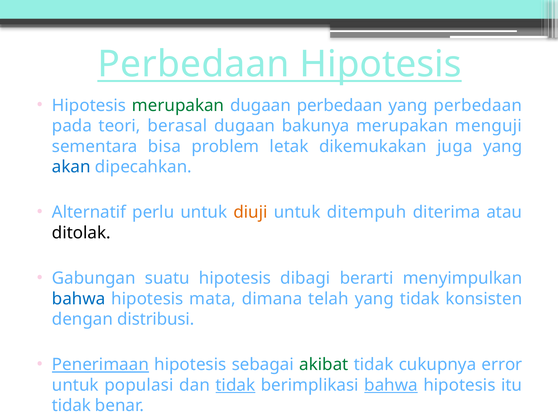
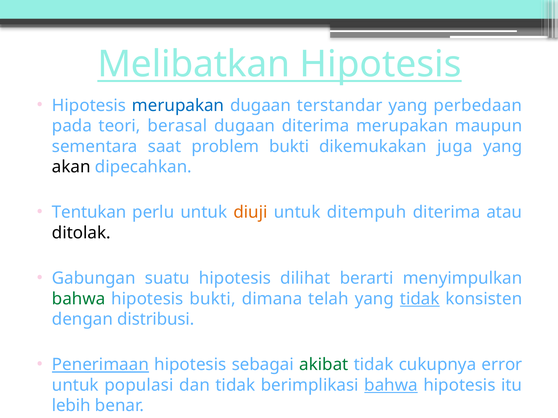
Perbedaan: Perbedaan -> Melibatkan (194, 64)
merupakan colour: green -> blue (178, 106)
dugaan perbedaan: perbedaan -> terstandar (340, 106)
dugaan bakunya: bakunya -> diterima (316, 126)
menguji: menguji -> maupun (489, 126)
bisa: bisa -> saat (165, 147)
problem letak: letak -> bukti (289, 147)
akan colour: blue -> black (71, 167)
Alternatif: Alternatif -> Tentukan (89, 213)
dibagi: dibagi -> dilihat (305, 279)
bahwa colour: blue -> green (79, 299)
hipotesis mata: mata -> bukti (213, 299)
tidak underline: none -> present (420, 299)
tidak underline: present -> none (235, 386)
tidak: tidak -> lebih (71, 406)
